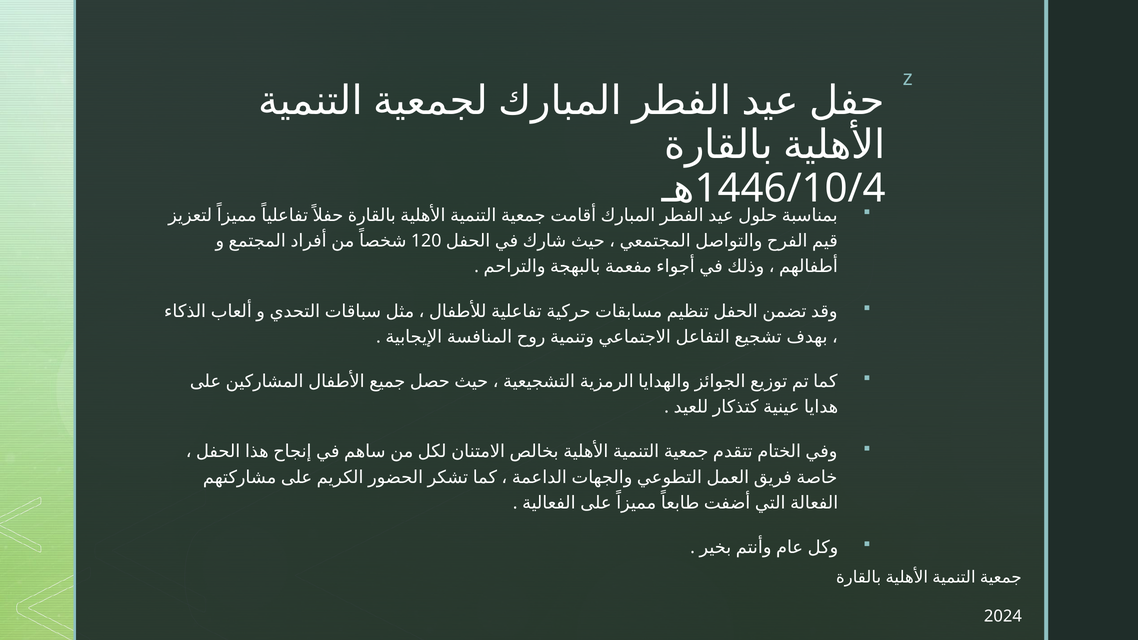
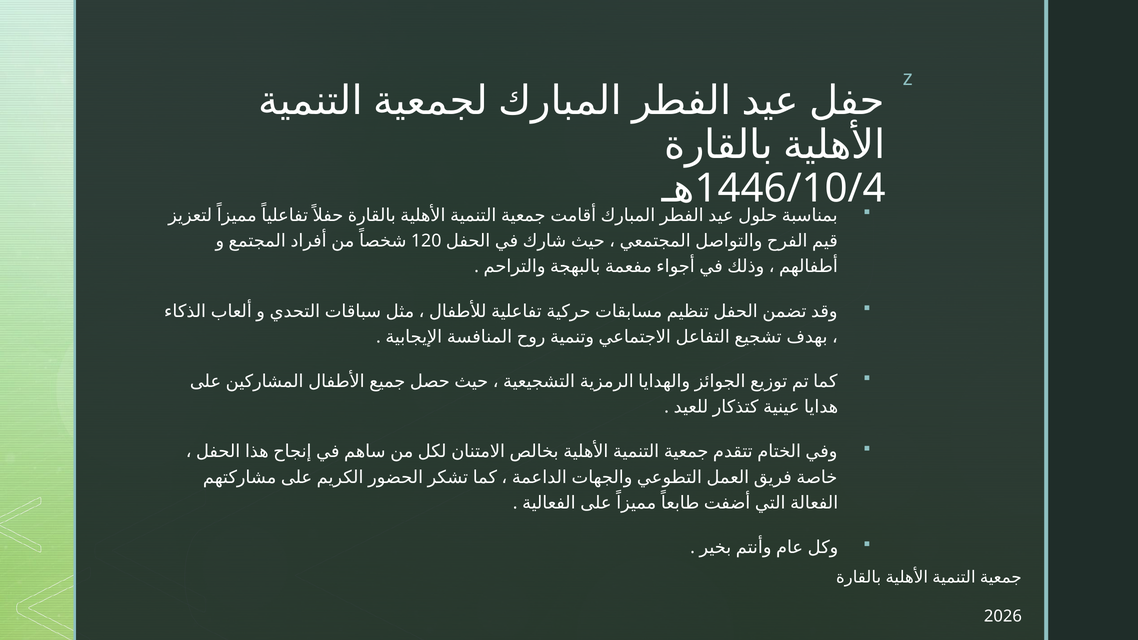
2024: 2024 -> 2026 (1003, 616)
